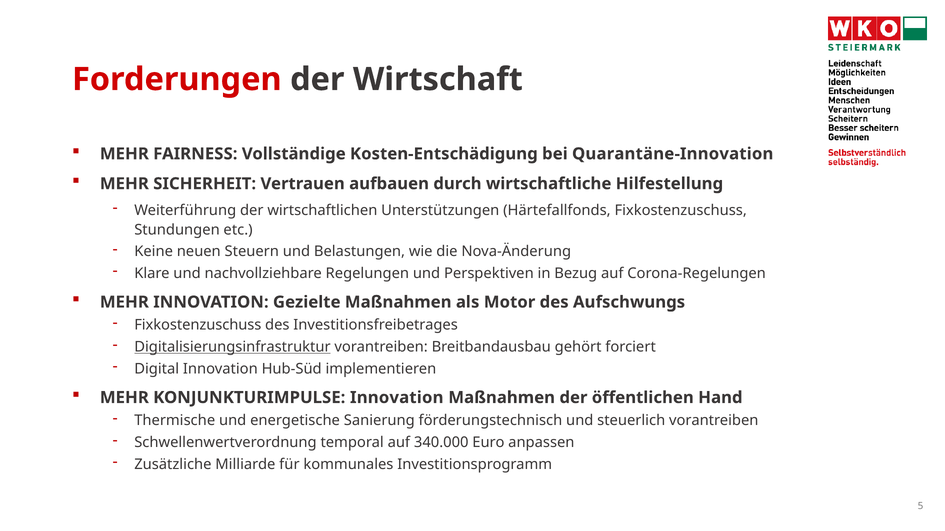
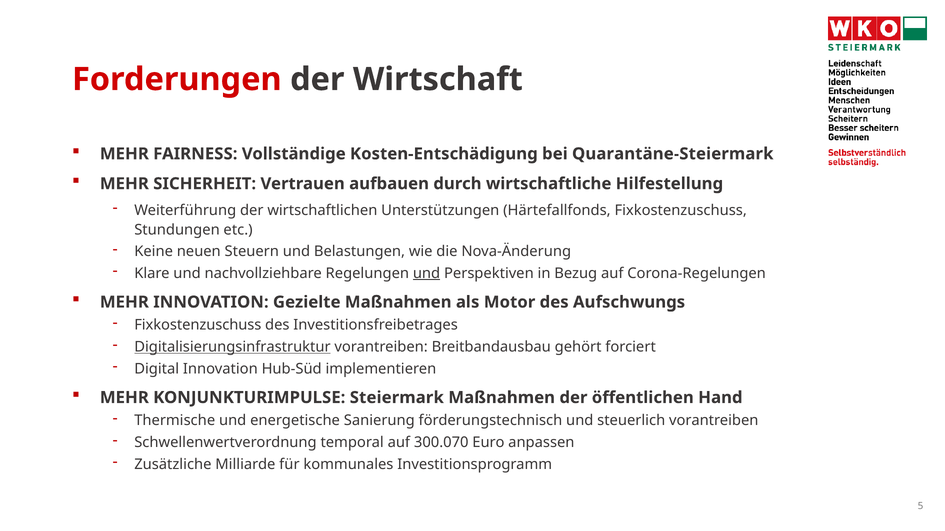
Quarantäne-Innovation: Quarantäne-Innovation -> Quarantäne-Steiermark (673, 154)
und underline: none -> present (427, 274)
KONJUNKTURIMPULSE Innovation: Innovation -> Steiermark (397, 398)
340.000: 340.000 -> 300.070 (441, 443)
